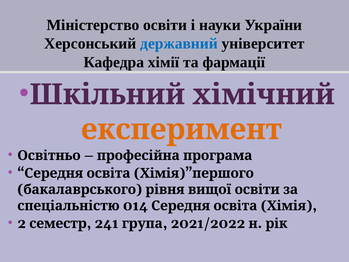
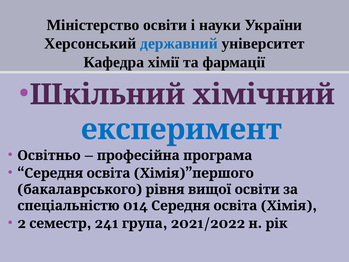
експеримент colour: orange -> blue (181, 129)
